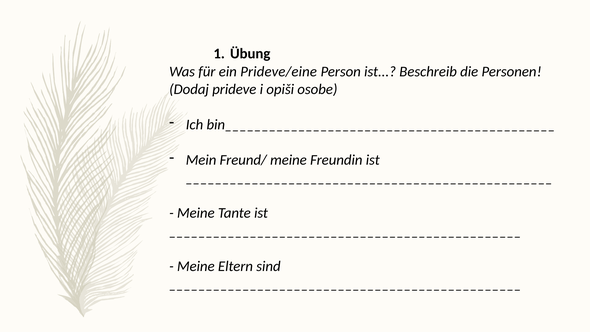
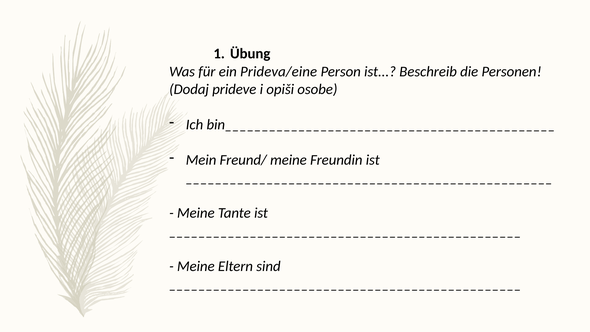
Prideve/eine: Prideve/eine -> Prideva/eine (279, 71)
